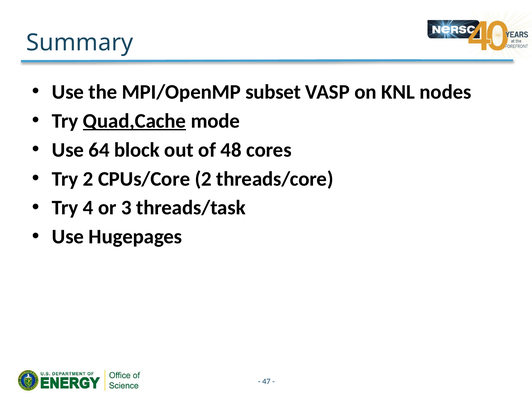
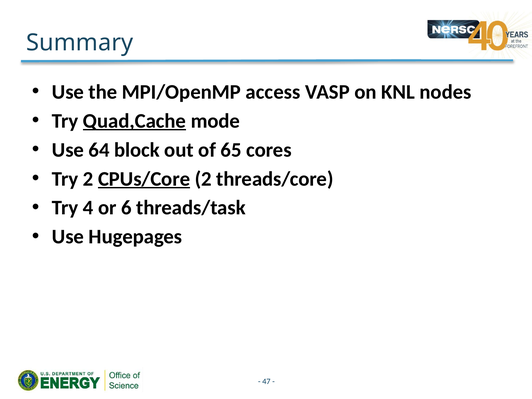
subset: subset -> access (273, 92)
48: 48 -> 65 (231, 150)
CPUs/Core underline: none -> present (144, 179)
3: 3 -> 6 (126, 208)
